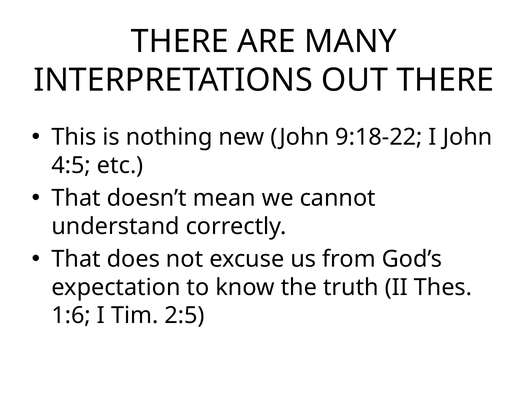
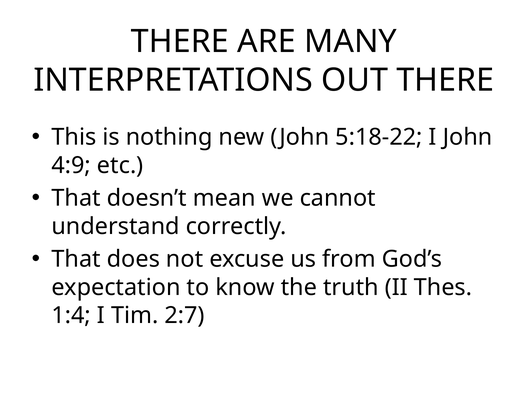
9:18-22: 9:18-22 -> 5:18-22 (379, 137)
4:5: 4:5 -> 4:9 (71, 165)
1:6: 1:6 -> 1:4 (71, 316)
2:5: 2:5 -> 2:7 (185, 316)
